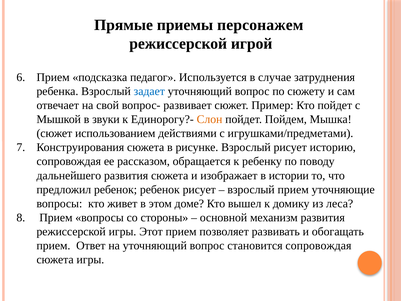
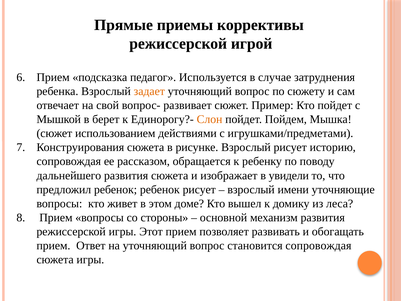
персонажем: персонажем -> коррективы (260, 25)
задает colour: blue -> orange (149, 91)
звуки: звуки -> берет (106, 119)
истории: истории -> увидели (289, 175)
взрослый прием: прием -> имени (293, 189)
